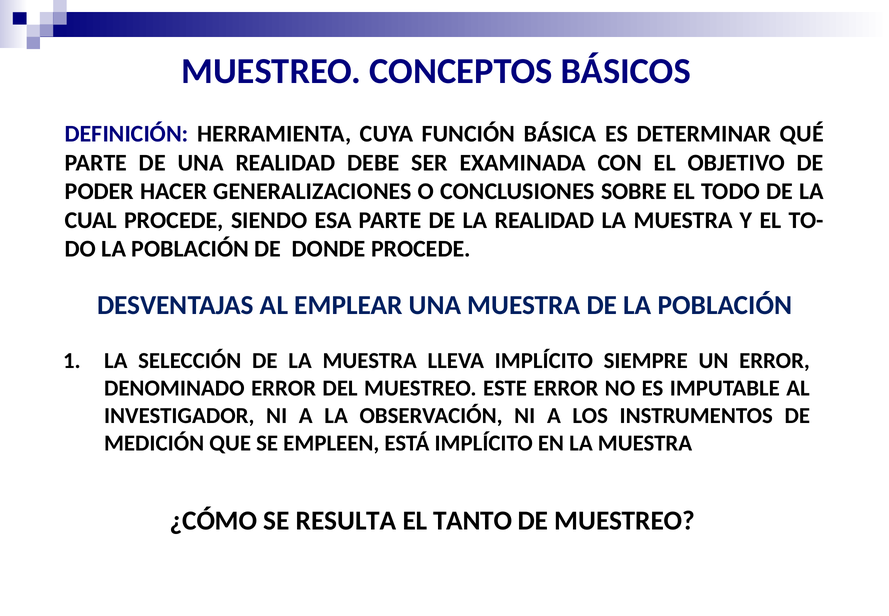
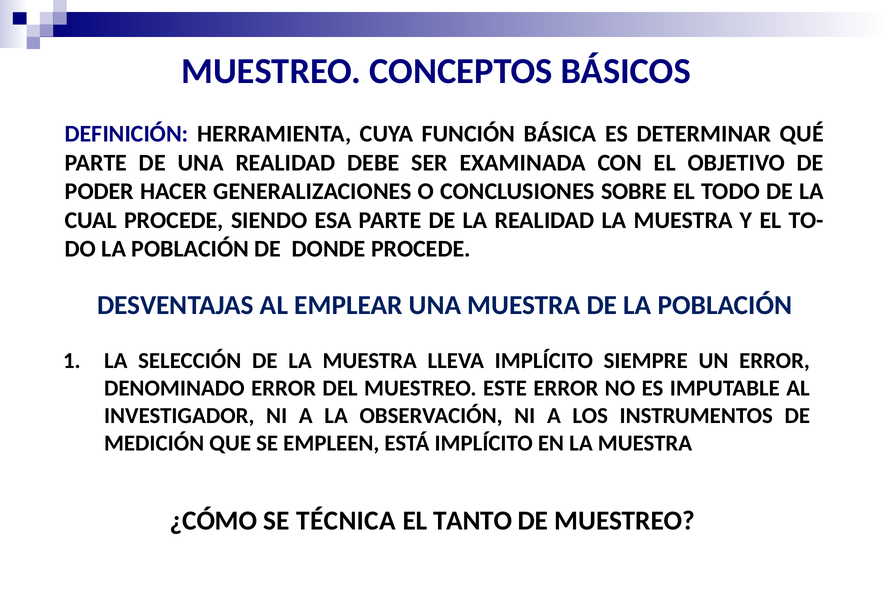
RESULTA: RESULTA -> TÉCNICA (346, 520)
